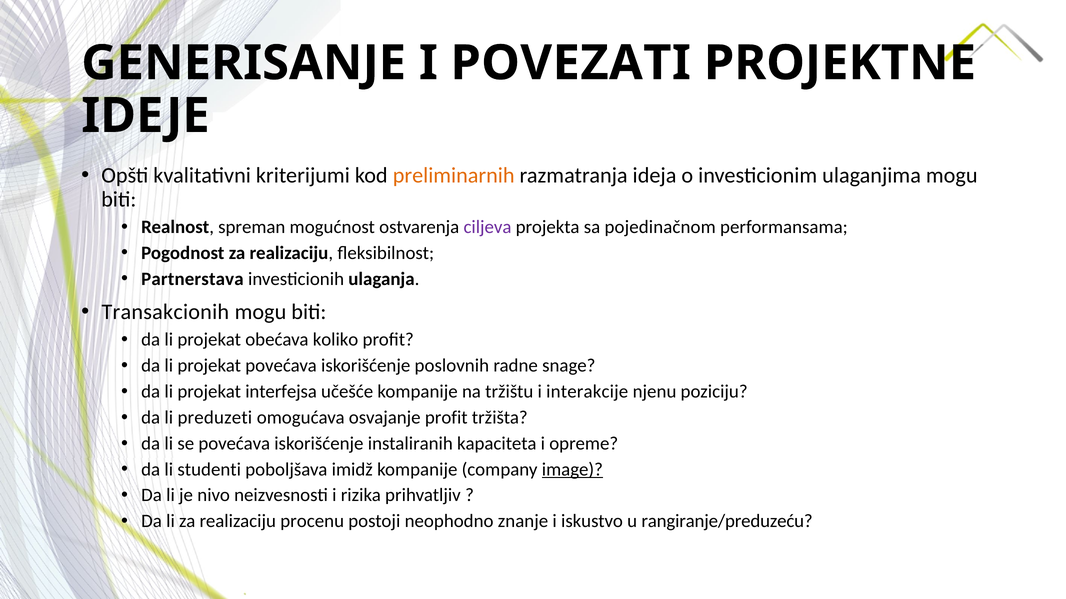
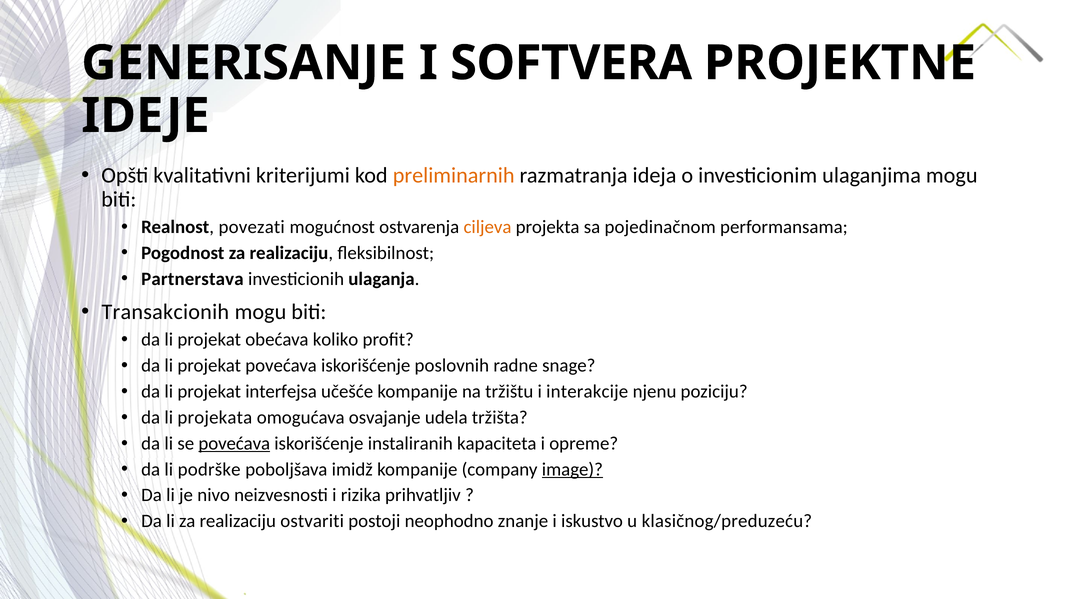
POVEZATI: POVEZATI -> SOFTVERA (571, 63)
spreman: spreman -> povezati (252, 227)
ciljeva colour: purple -> orange (488, 227)
preduzeti: preduzeti -> projekata (215, 418)
osvajanje profit: profit -> udela (446, 418)
povećava underline: none -> present (234, 444)
studenti: studenti -> podrške (209, 470)
procenu: procenu -> ostvariti (312, 522)
rangiranje/preduzeću: rangiranje/preduzeću -> klasičnog/preduzeću (727, 522)
